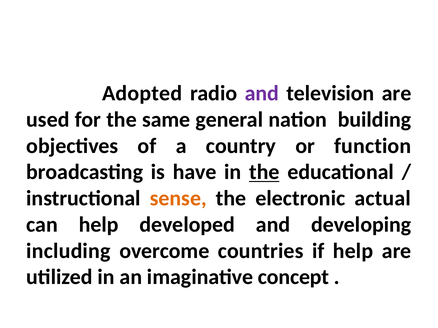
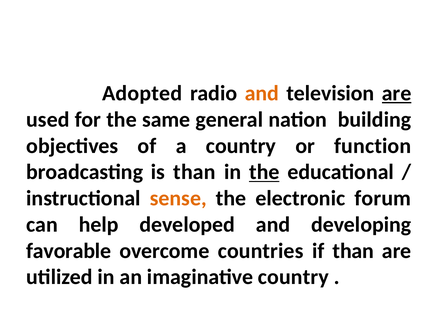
and colour: purple -> orange (262, 94)
are underline: none -> present (397, 94)
is have: have -> than (194, 172)
actual: actual -> forum (383, 199)
including: including -> favorable (69, 251)
if help: help -> than (353, 251)
imaginative concept: concept -> country (293, 277)
